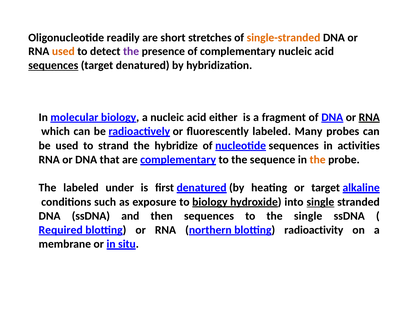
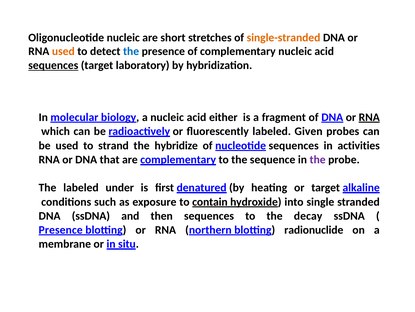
Oligonucleotide readily: readily -> nucleic (123, 37)
the colour: purple -> blue (131, 51)
target denatured: denatured -> laboratory (143, 65)
Many: Many -> Given (309, 131)
the colour: orange -> purple (318, 159)
to biology: biology -> contain (210, 201)
single underline: present -> none (320, 201)
the single: single -> decay (308, 216)
Required: Required -> Presence (61, 229)
radioactivity: radioactivity -> radionuclide (314, 229)
